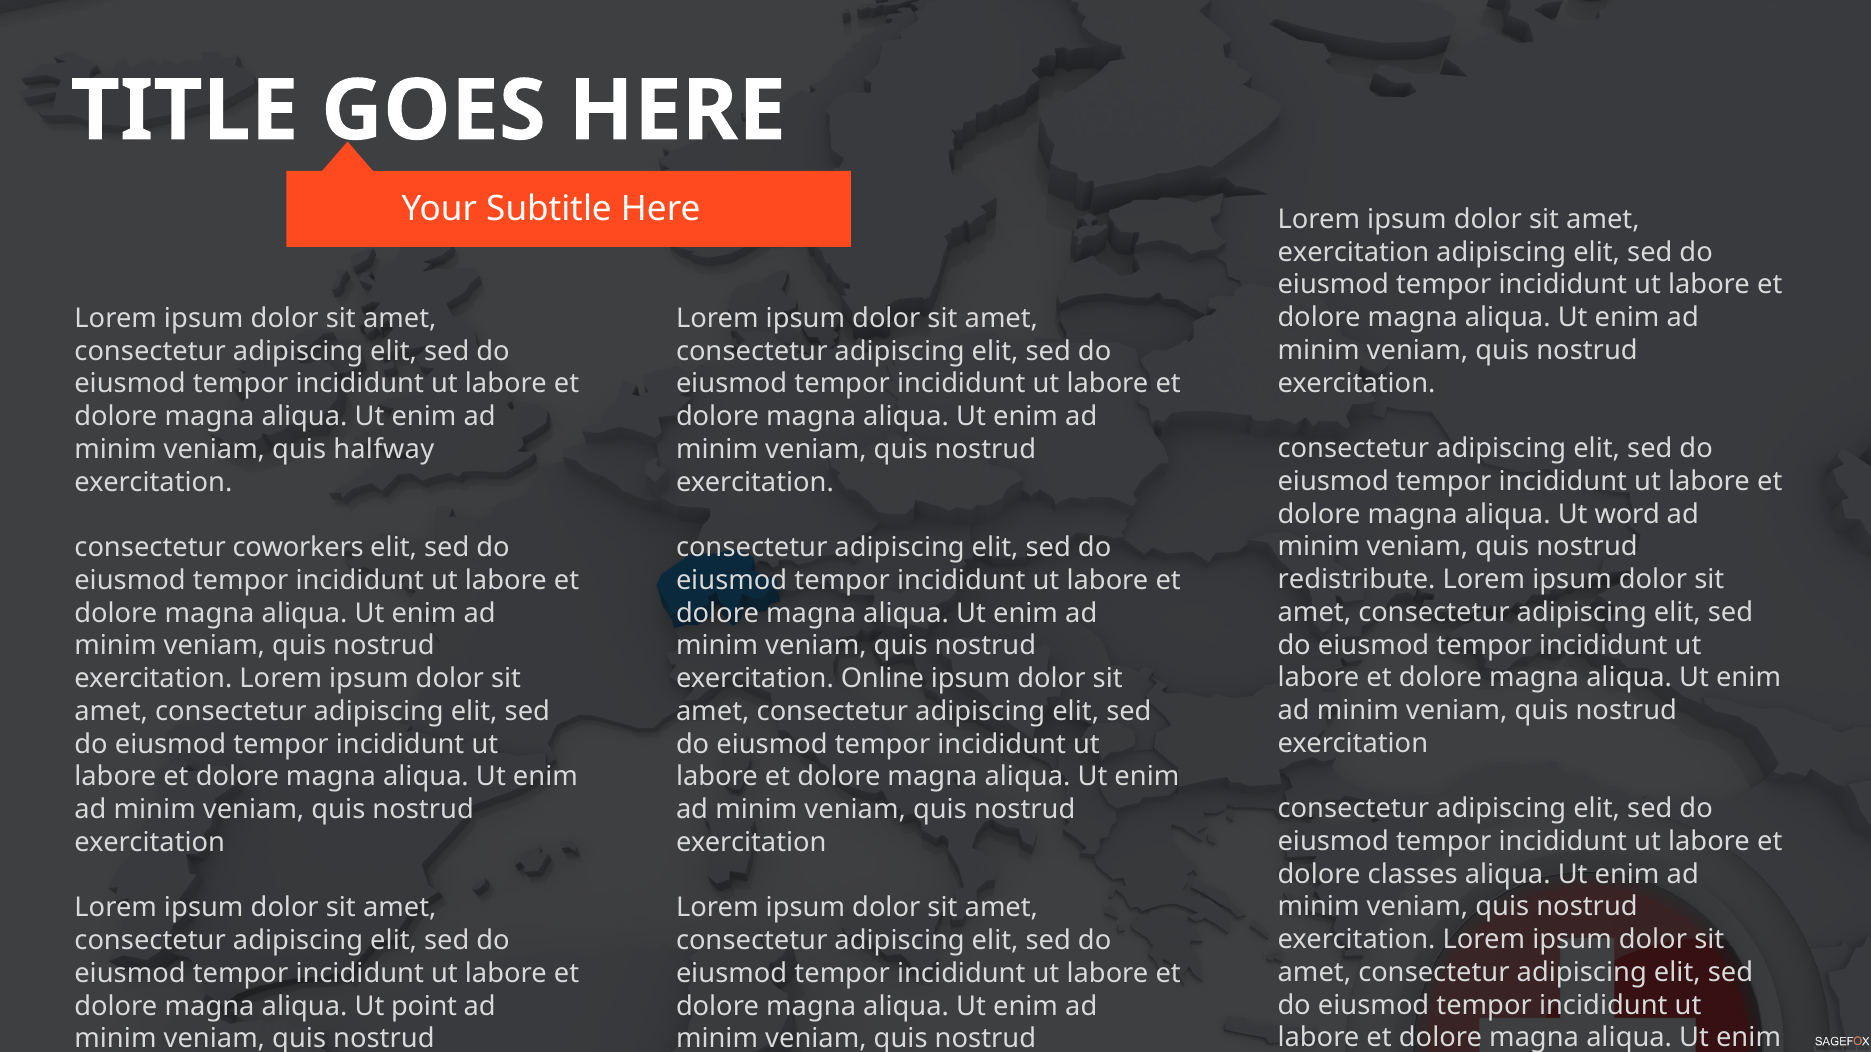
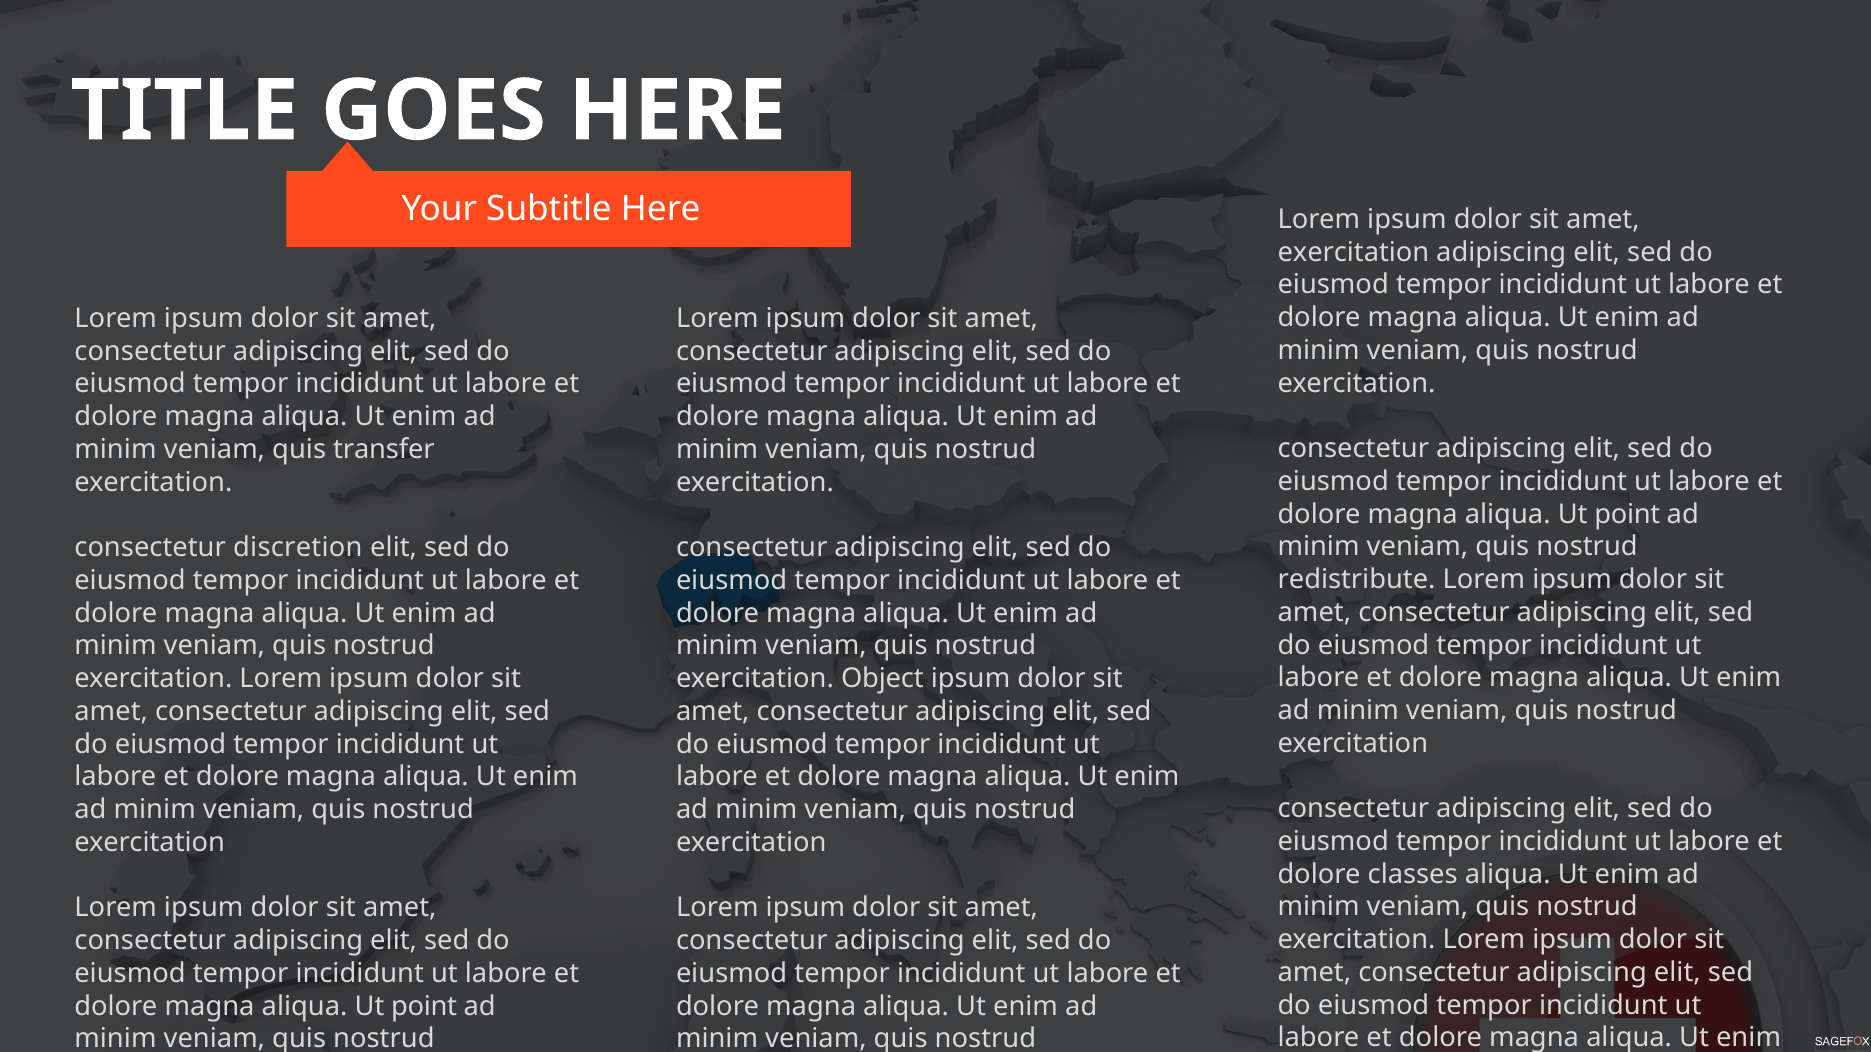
halfway: halfway -> transfer (384, 450)
word: word -> point (1627, 514)
coworkers: coworkers -> discretion (298, 548)
Online: Online -> Object (882, 679)
